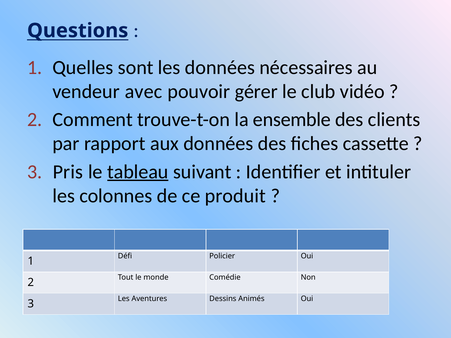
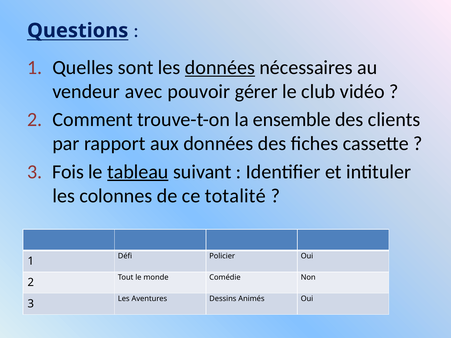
données underline: none -> present (220, 68)
Pris: Pris -> Fois (68, 172)
produit: produit -> totalité (235, 196)
